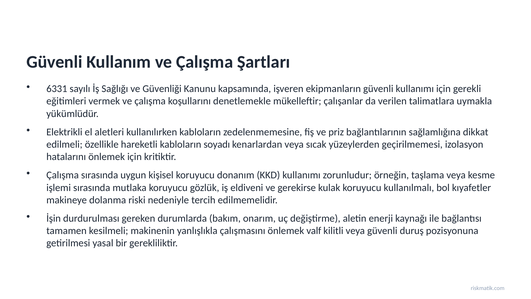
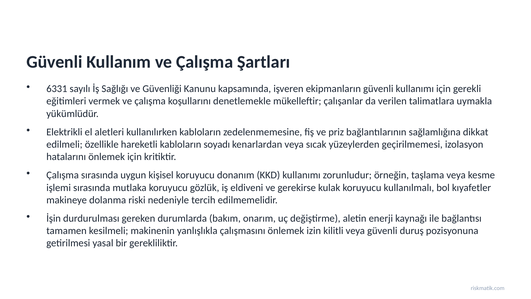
valf: valf -> izin (314, 231)
